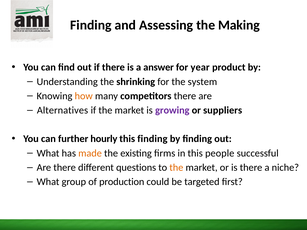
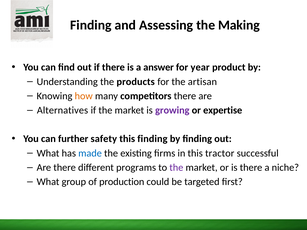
shrinking: shrinking -> products (136, 82)
system: system -> artisan (202, 82)
suppliers: suppliers -> expertise (223, 110)
hourly: hourly -> safety (104, 139)
made colour: orange -> blue (90, 153)
people: people -> tractor (220, 153)
questions: questions -> programs (136, 168)
the colour: orange -> purple (176, 168)
